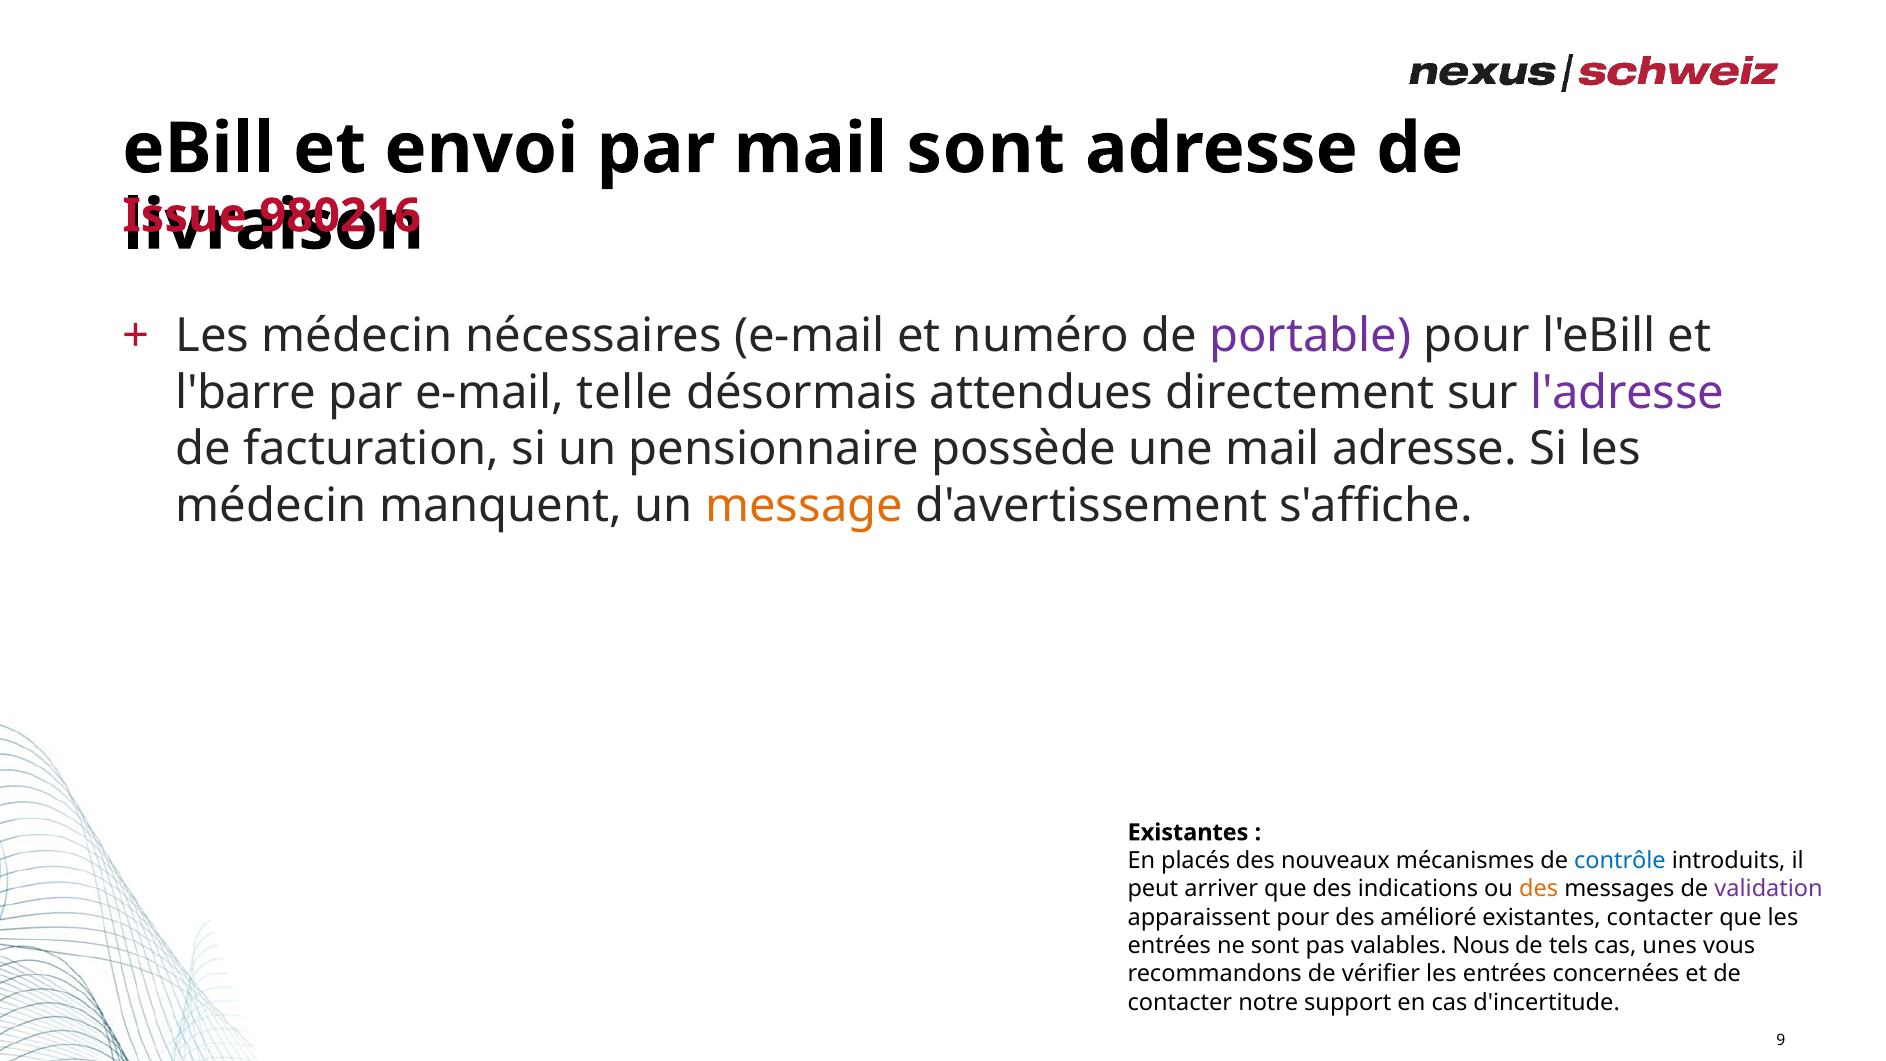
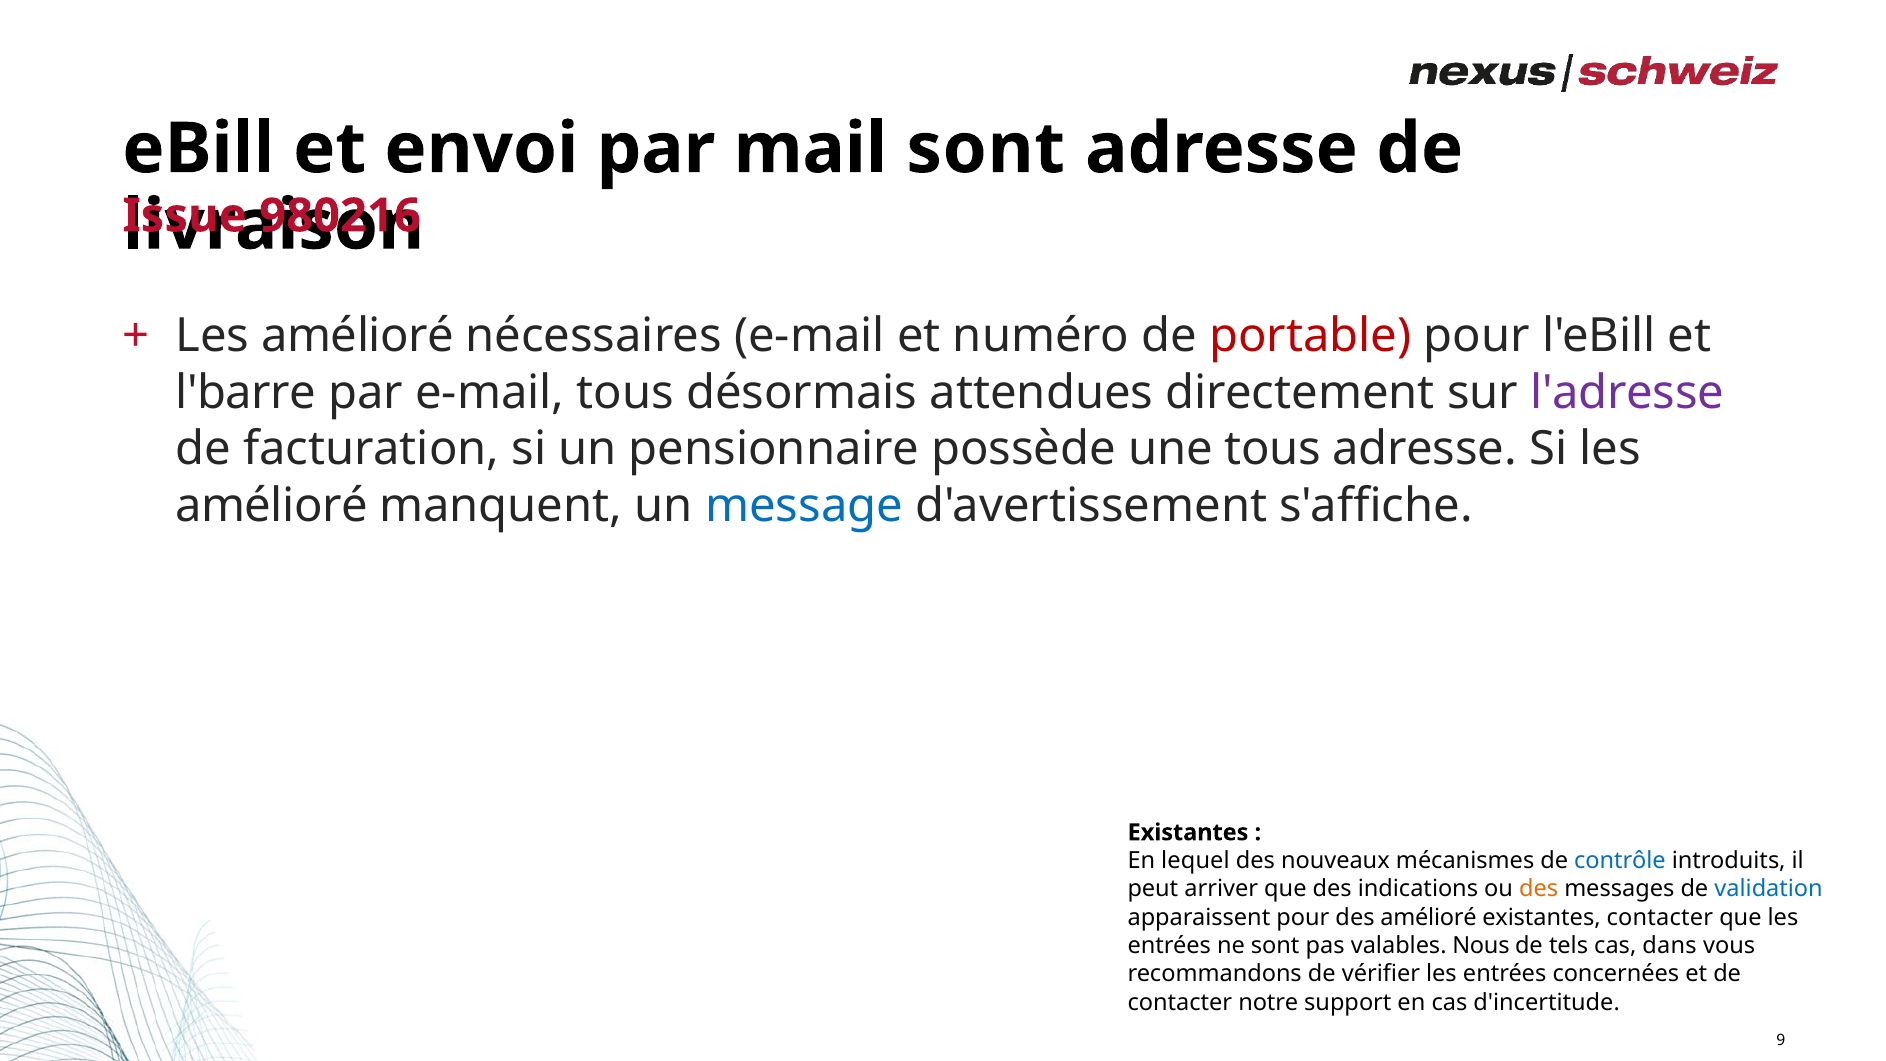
médecin: médecin -> amélioré (358, 336)
portable colour: purple -> red (1310, 336)
e-mail telle: telle -> tous (625, 393)
une mail: mail -> tous (1273, 449)
médecin: médecin -> amélioré (272, 506)
message colour: orange -> blue (804, 506)
placés: placés -> lequel (1195, 861)
validation colour: purple -> blue (1769, 889)
unes: unes -> dans (1670, 946)
